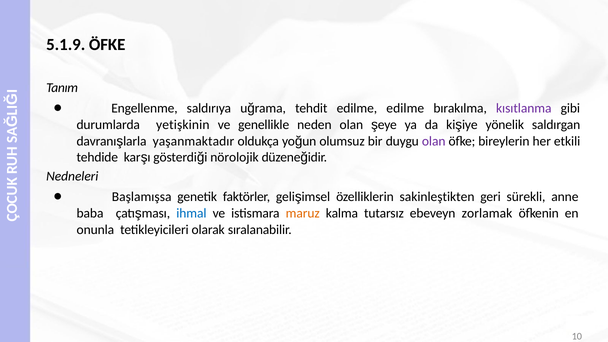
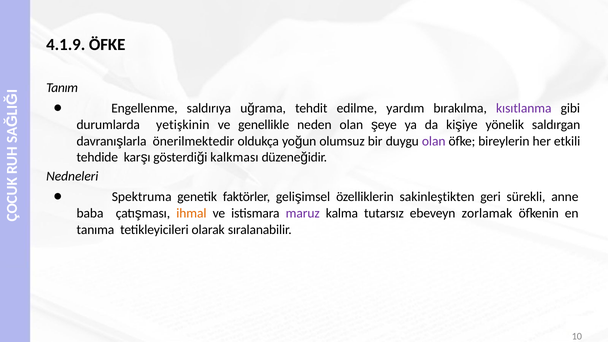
5.1.9: 5.1.9 -> 4.1.9 (66, 44)
edilme edilme: edilme -> yardım (405, 108)
yaşanmaktadır: yaşanmaktadır -> önerilmektedir (193, 141)
nörolojik: nörolojik -> kalkması (234, 157)
Başlamışsa: Başlamışsa -> Spektruma (142, 197)
ihmal colour: blue -> orange (191, 213)
maruz colour: orange -> purple (303, 213)
onunla: onunla -> tanıma (95, 230)
